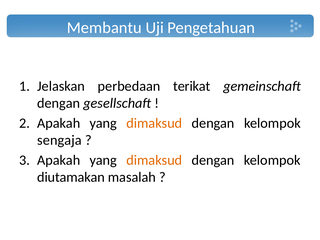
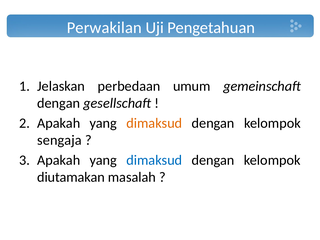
Membantu: Membantu -> Perwakilan (104, 28)
terikat: terikat -> umum (192, 86)
dimaksud colour: orange -> blue (154, 160)
